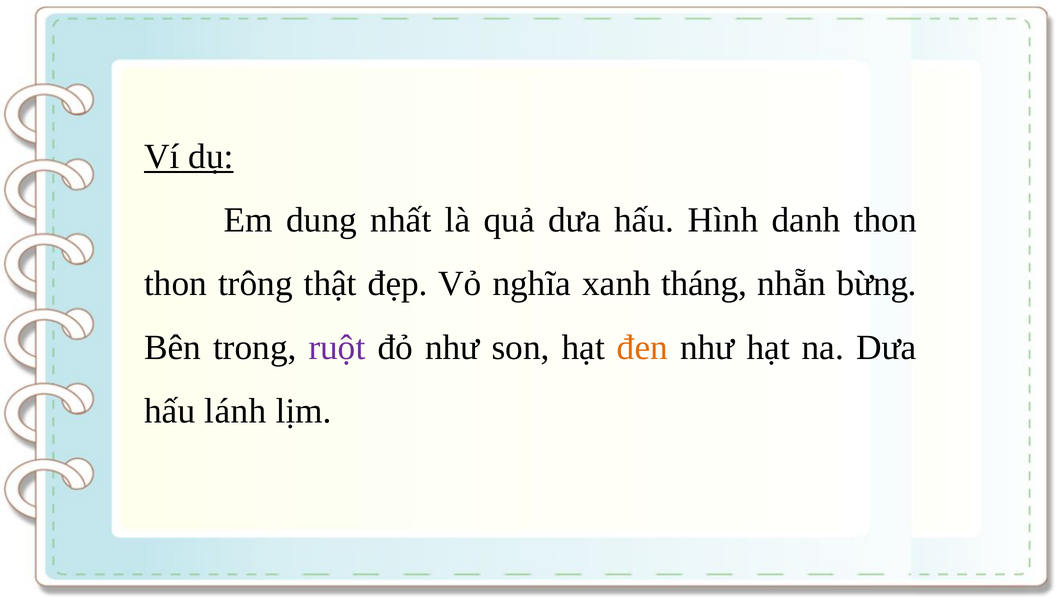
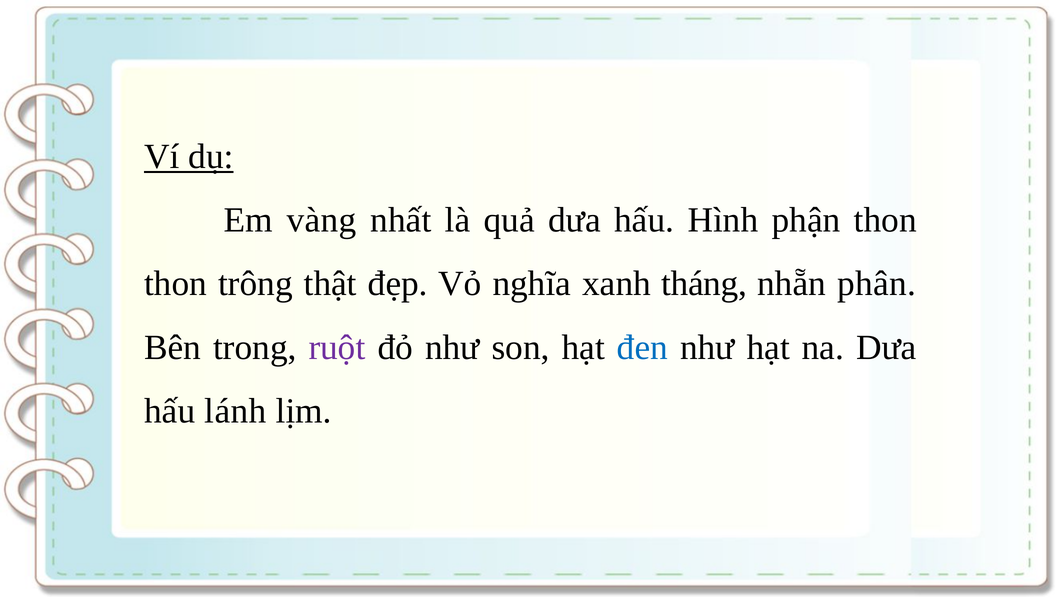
dung: dung -> vàng (321, 220)
danh: danh -> phận (806, 220)
bừng: bừng -> phân (877, 284)
đen colour: orange -> blue (642, 347)
